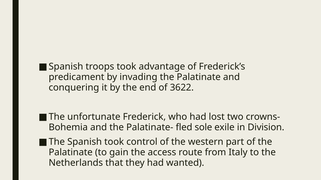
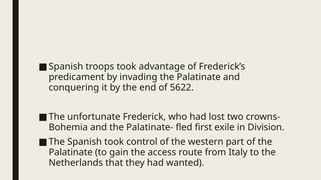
3622: 3622 -> 5622 (182, 88)
sole: sole -> first (203, 128)
